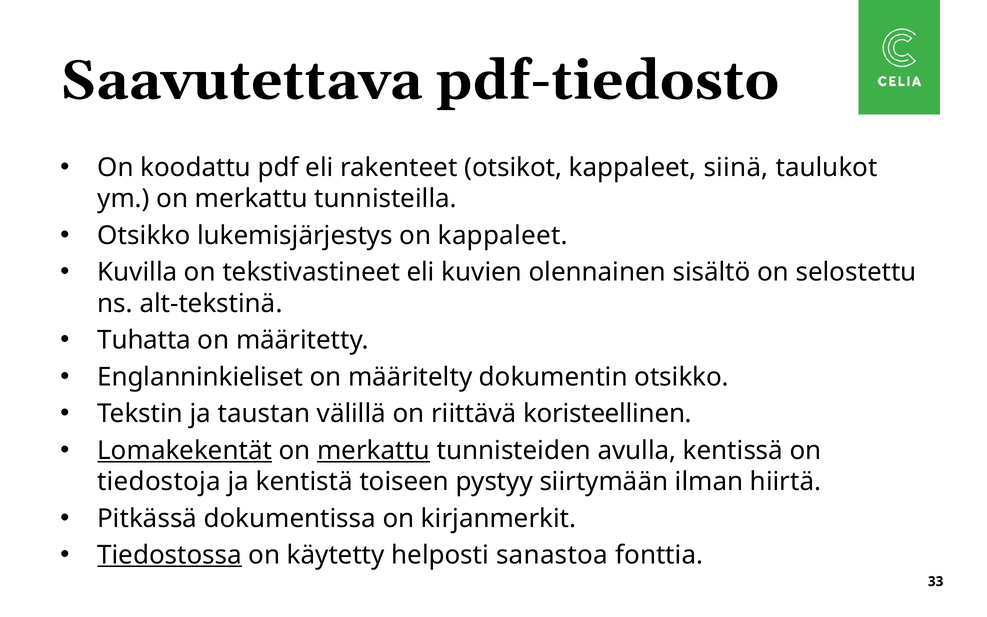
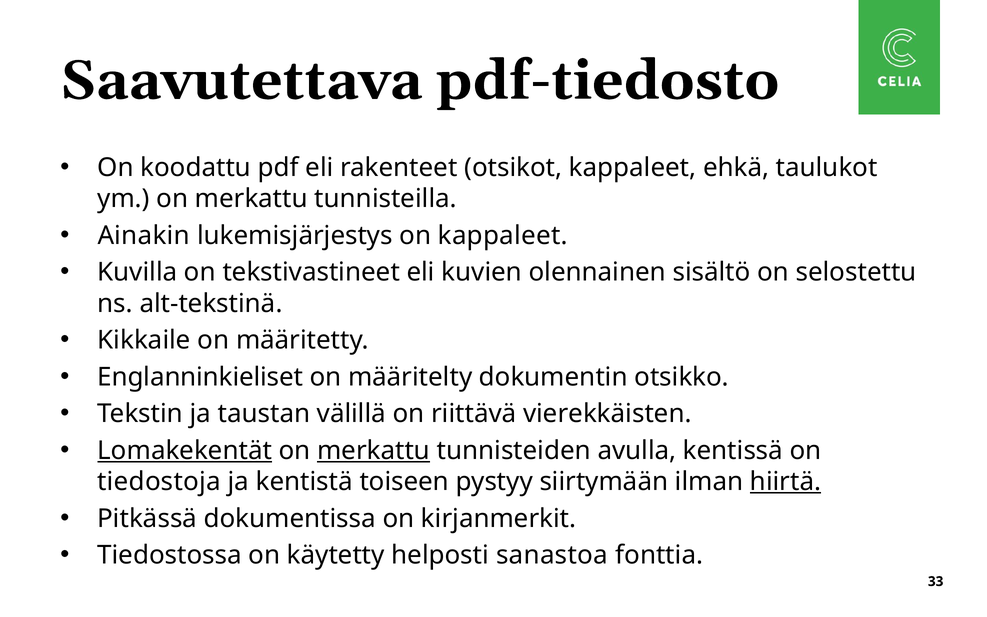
siinä: siinä -> ehkä (736, 168)
Otsikko: Otsikko -> Ainakin (144, 236)
Tuhatta: Tuhatta -> Kikkaile (144, 340)
koristeellinen: koristeellinen -> vierekkäisten (607, 414)
hiirtä underline: none -> present (786, 482)
Tiedostossa underline: present -> none (170, 555)
